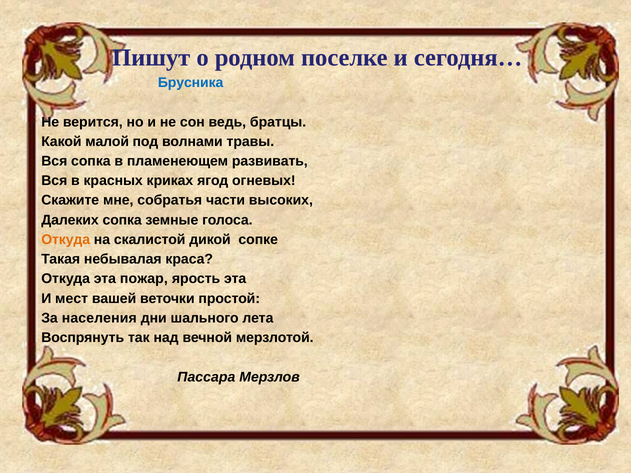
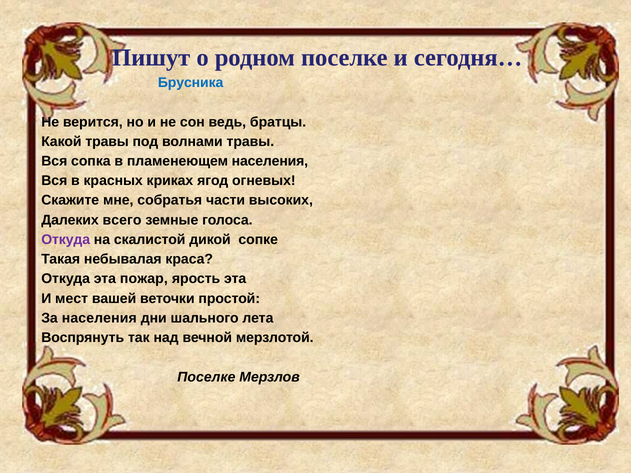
Какой малой: малой -> травы (107, 142)
пламенеющем развивать: развивать -> населения (270, 161)
Далеких сопка: сопка -> всего (122, 220)
Откуда colour: orange -> purple (66, 240)
Пассара: Пассара -> Поселке (206, 377)
